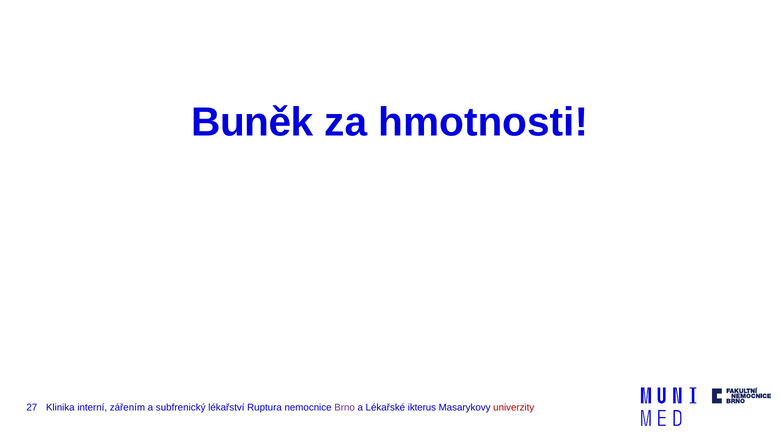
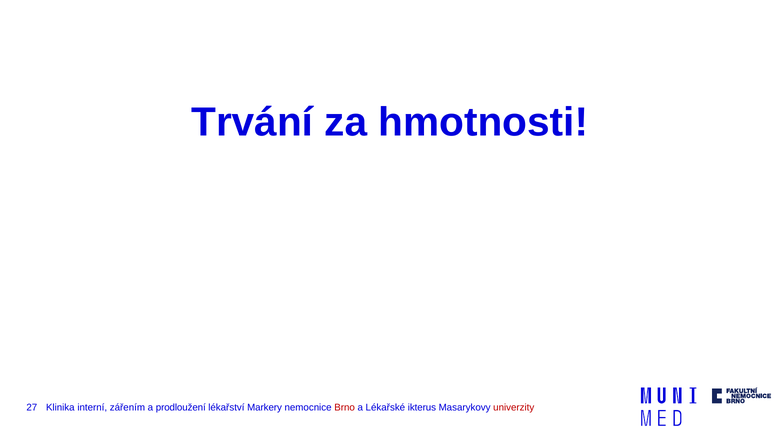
Buněk: Buněk -> Trvání (252, 122)
subfrenický: subfrenický -> prodloužení (181, 407)
Ruptura: Ruptura -> Markery (265, 407)
Brno colour: purple -> red (345, 407)
